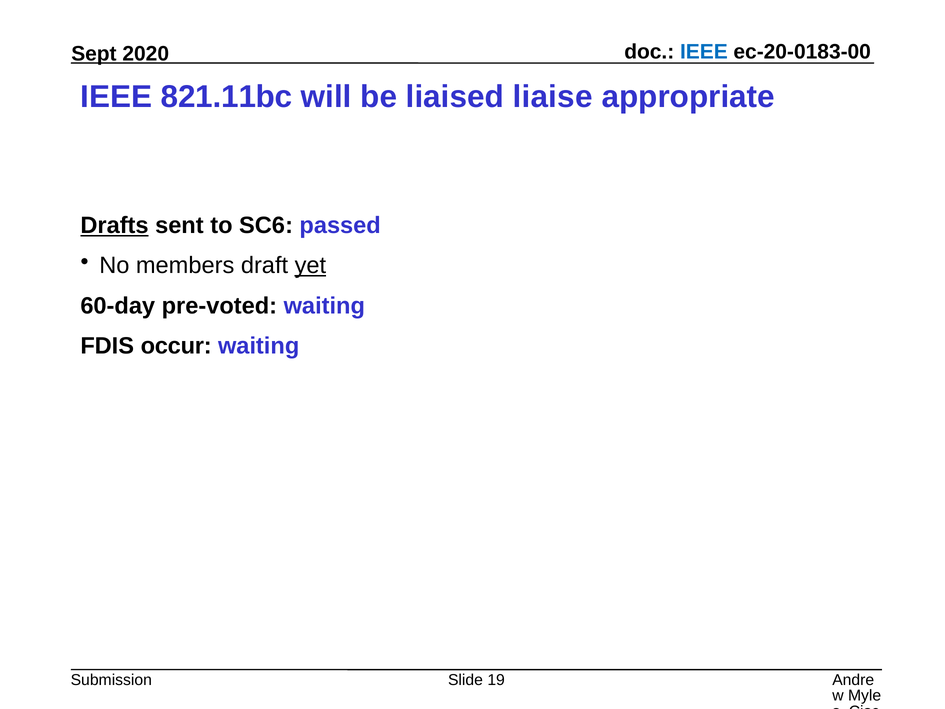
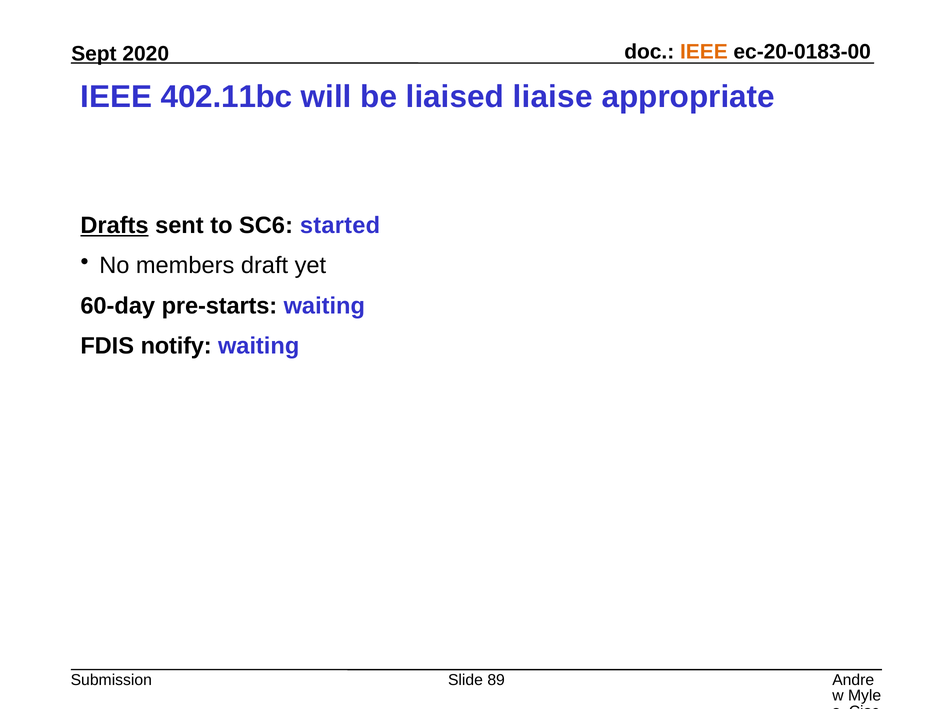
IEEE colour: blue -> orange (704, 52)
821.11bc: 821.11bc -> 402.11bc (227, 97)
passed: passed -> started (340, 225)
yet underline: present -> none (310, 266)
pre-voted: pre-voted -> pre-starts (219, 306)
occur: occur -> notify (176, 346)
19: 19 -> 89 (496, 680)
